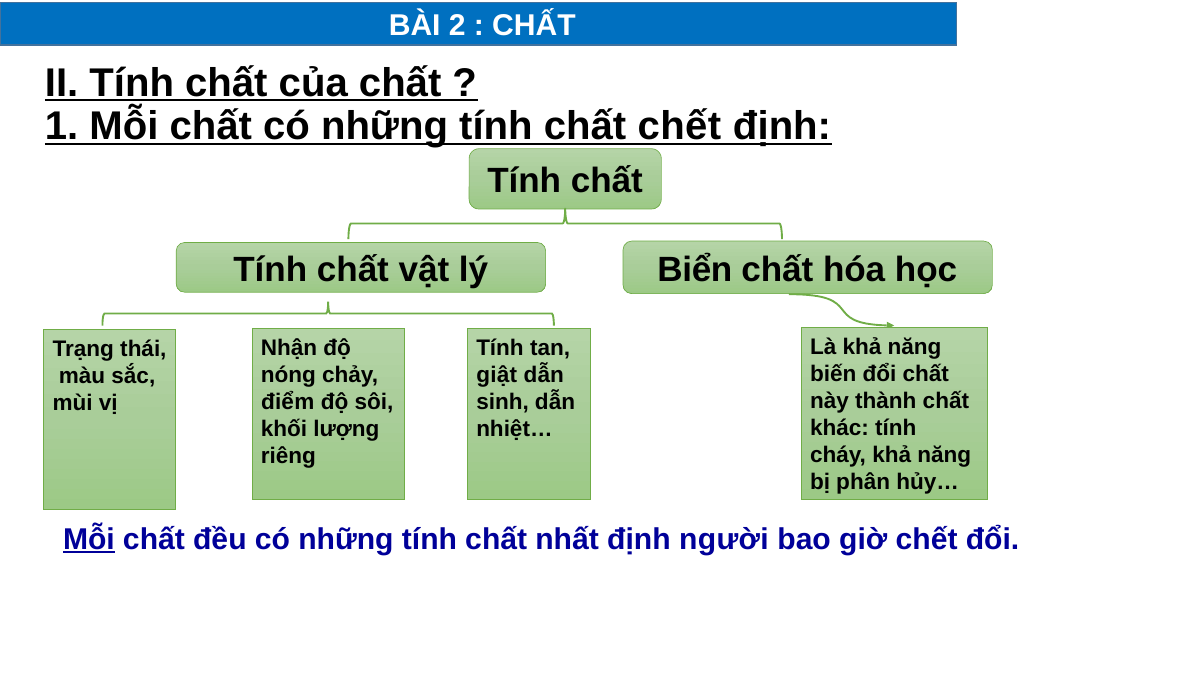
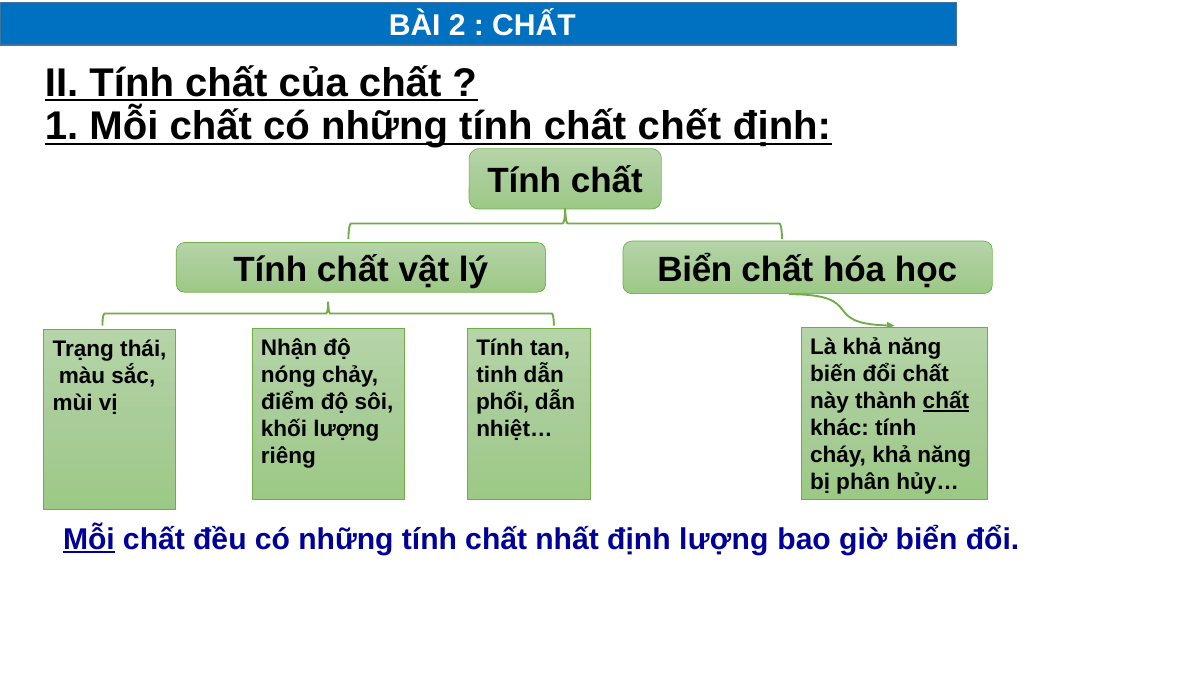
giật: giật -> tinh (497, 376)
chất underline: none -> present (946, 402)
sinh: sinh -> phổi (503, 403)
định người: người -> lượng (724, 540)
giờ chết: chết -> biển (927, 540)
